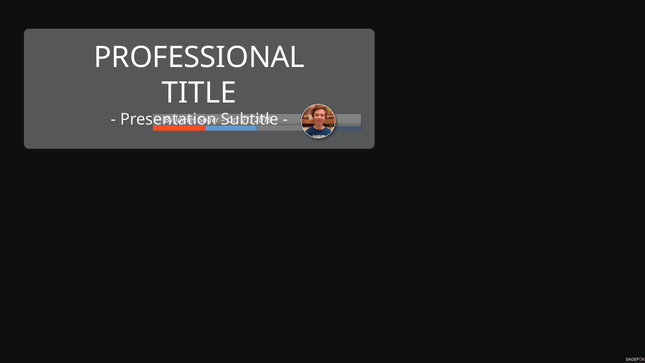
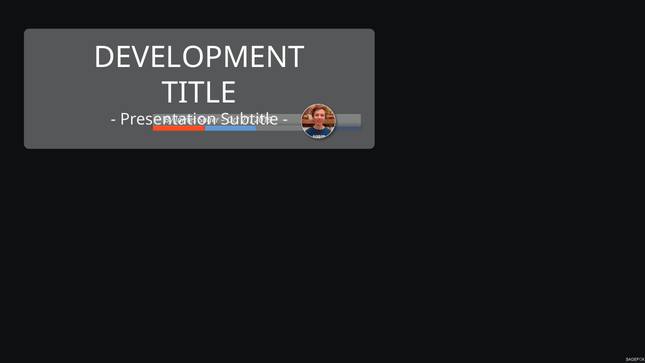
PROFESSIONAL: PROFESSIONAL -> DEVELOPMENT (199, 58)
